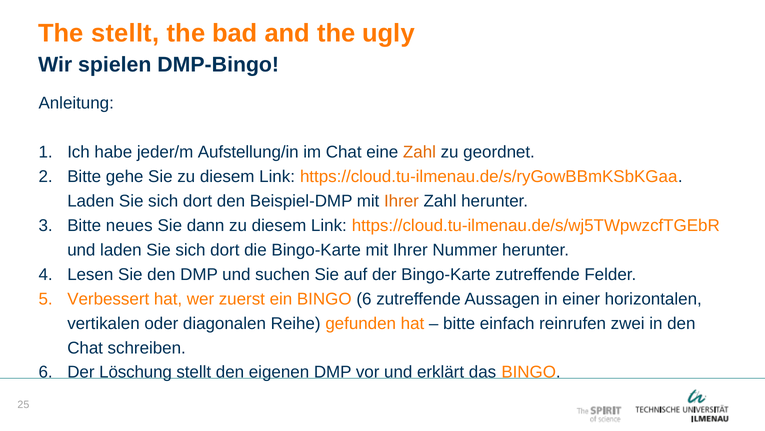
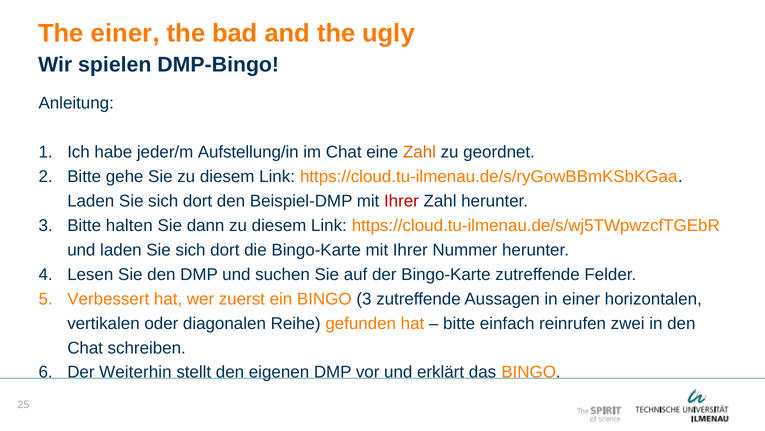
The stellt: stellt -> einer (125, 33)
Ihrer colour: orange -> red (401, 201)
neues: neues -> halten (129, 225)
BINGO 6: 6 -> 3 (364, 298)
Löschung: Löschung -> Weiterhin (135, 372)
